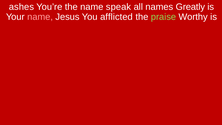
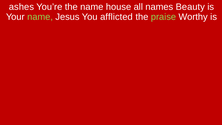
speak: speak -> house (119, 7)
Greatly: Greatly -> Beauty (190, 7)
name colour: pink -> light green (40, 17)
